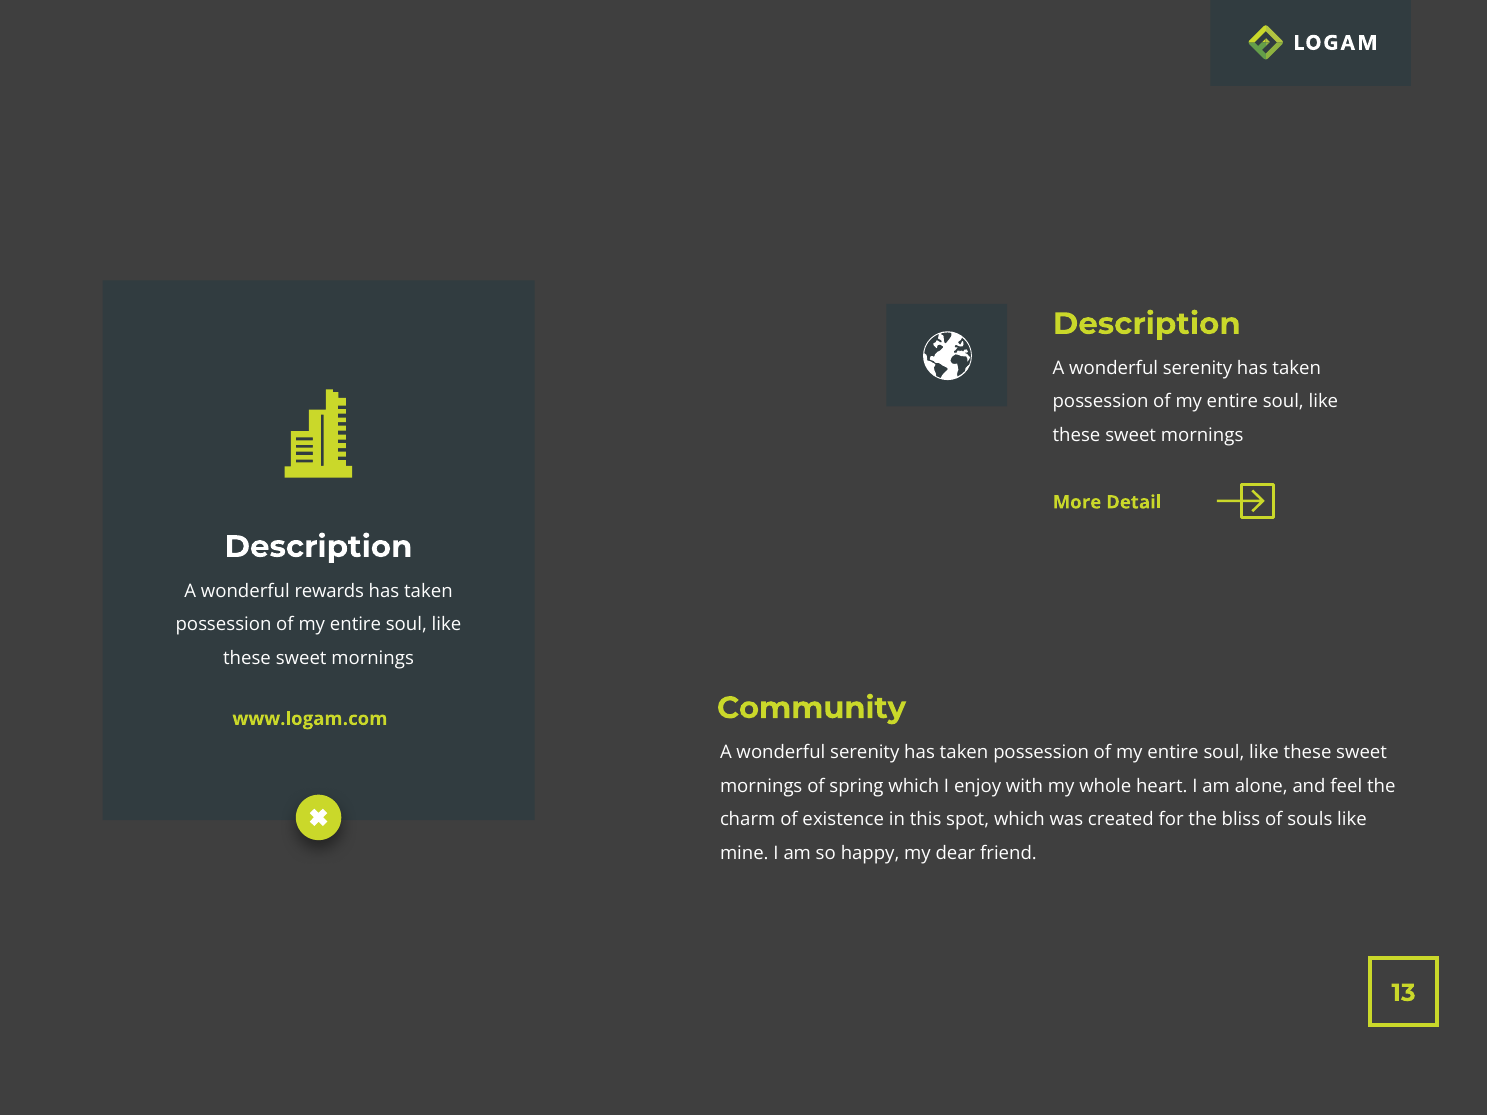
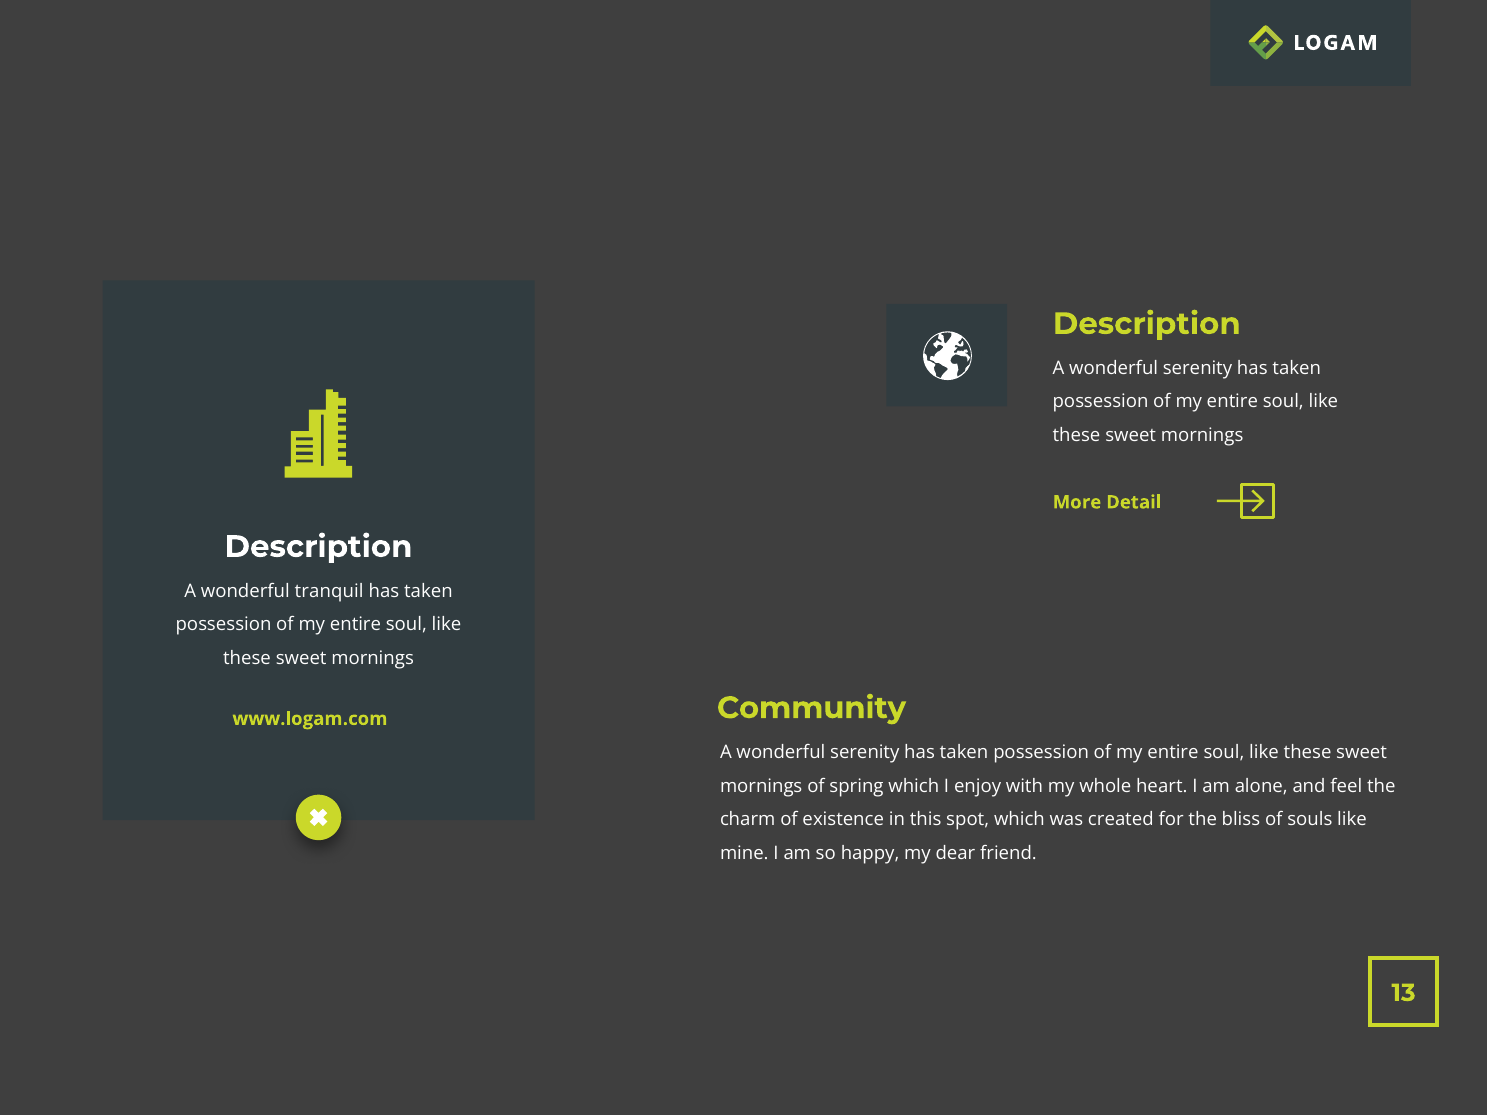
rewards: rewards -> tranquil (329, 591)
